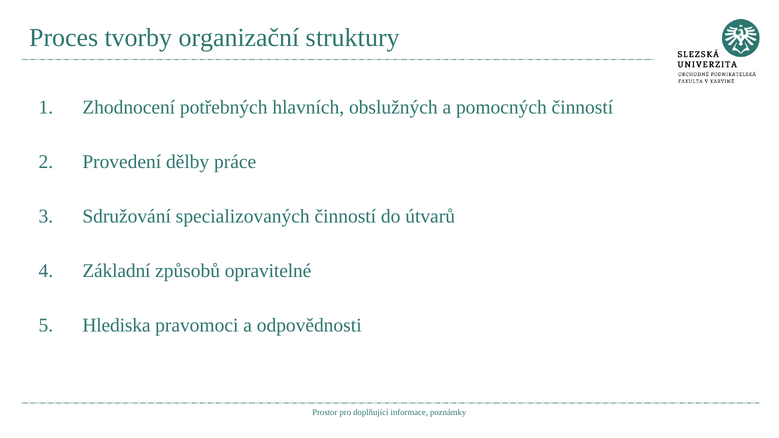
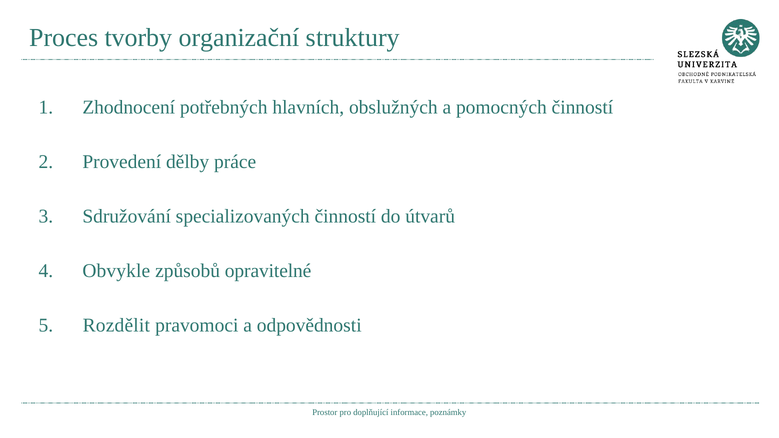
Základní: Základní -> Obvykle (116, 271)
Hlediska: Hlediska -> Rozdělit (116, 325)
